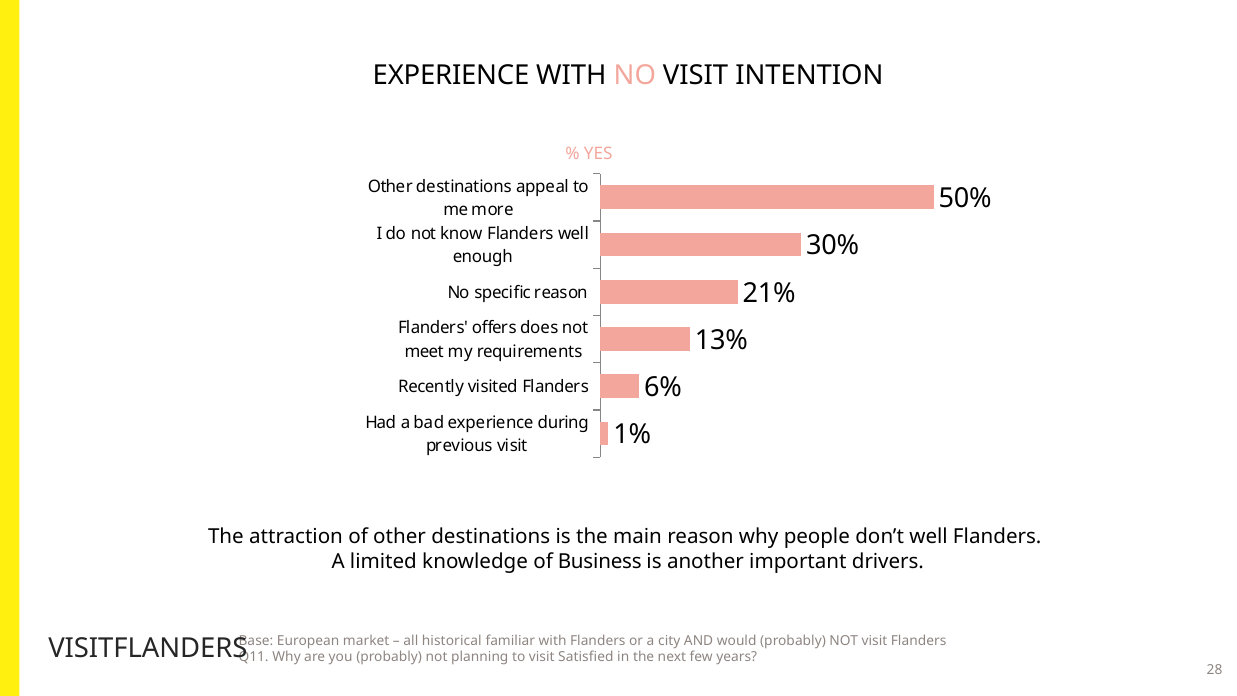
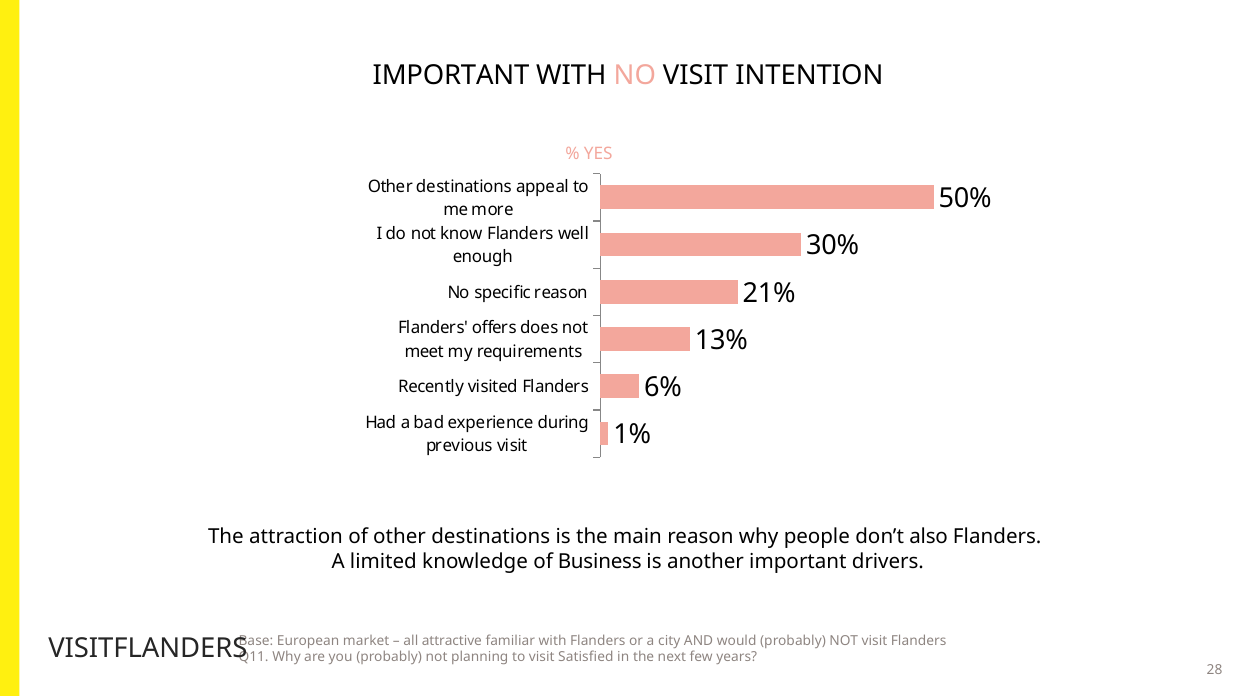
EXPERIENCE: EXPERIENCE -> IMPORTANT (451, 76)
don’t well: well -> also (929, 536)
historical: historical -> attractive (452, 641)
